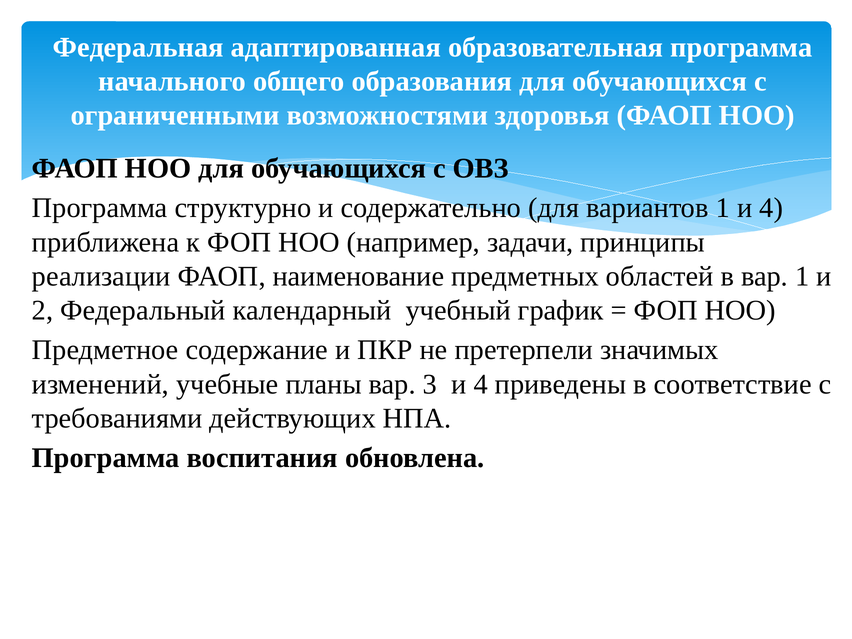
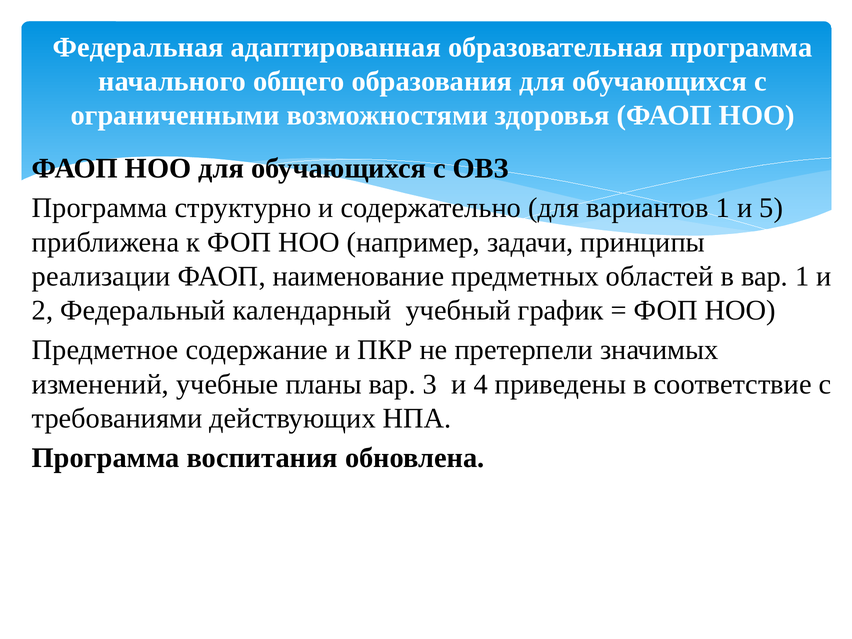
1 и 4: 4 -> 5 (771, 208)
